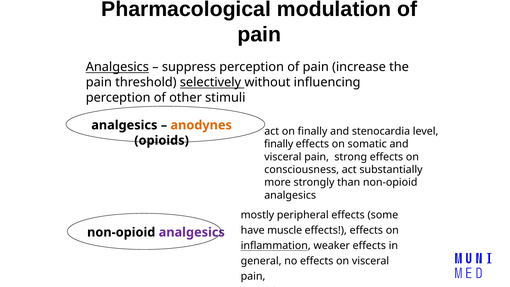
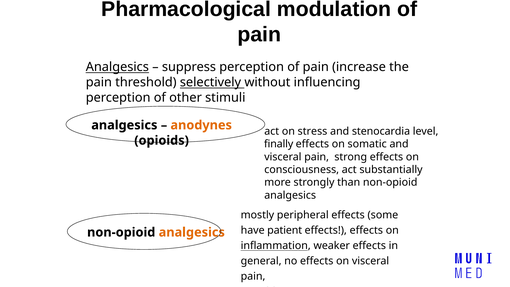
on finally: finally -> stress (312, 131)
muscle: muscle -> patient (285, 230)
analgesics colour: purple -> orange (192, 232)
